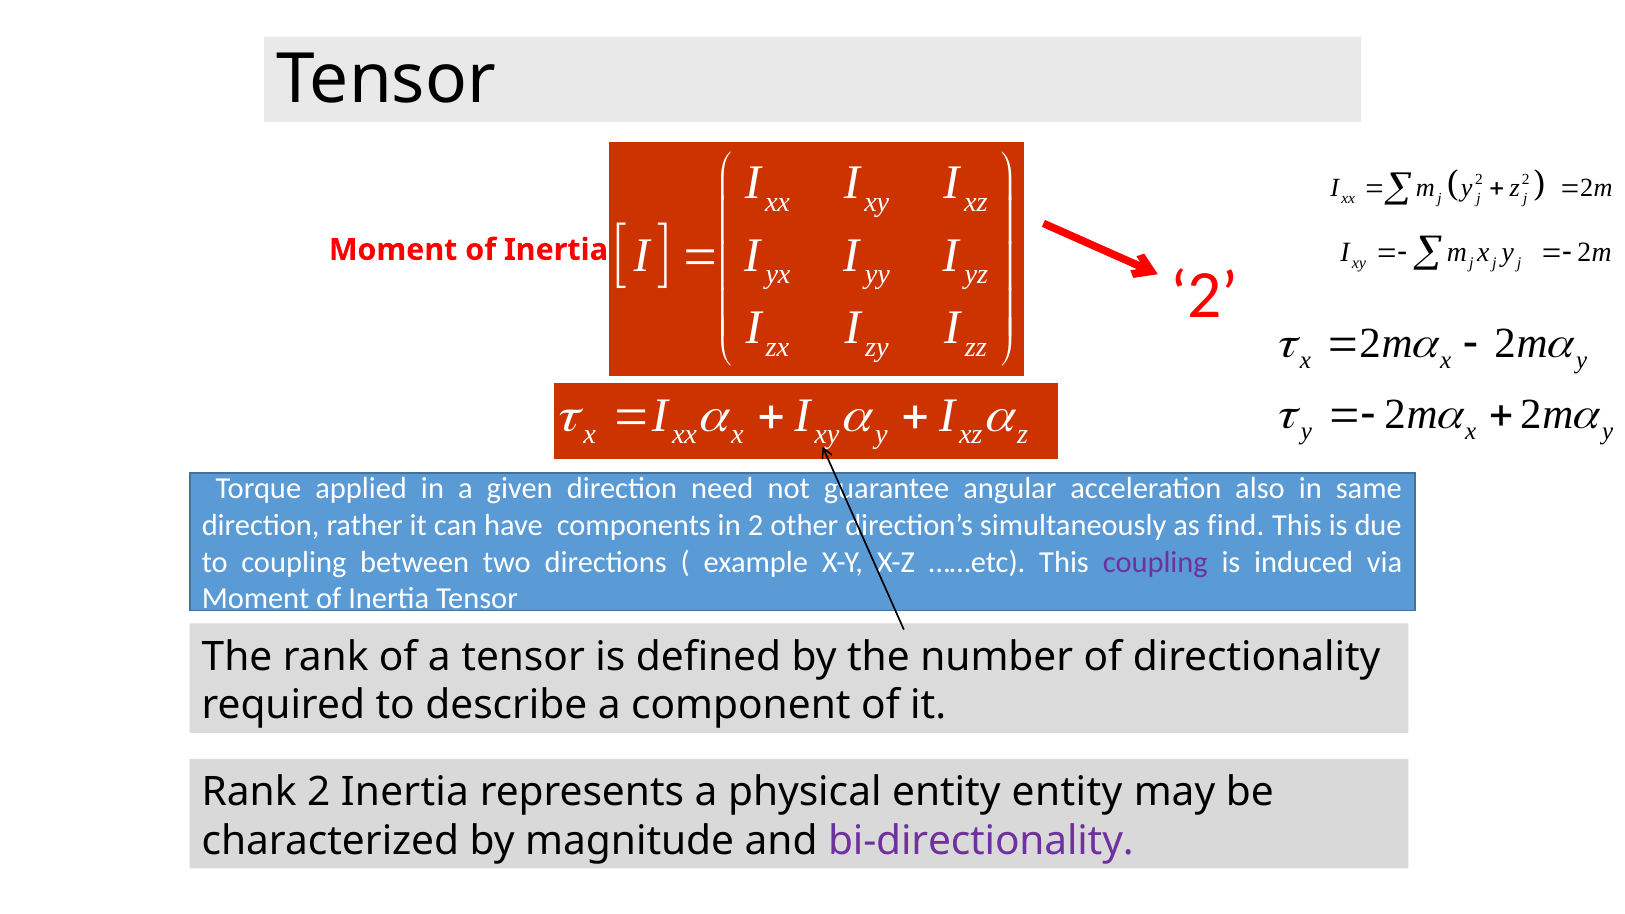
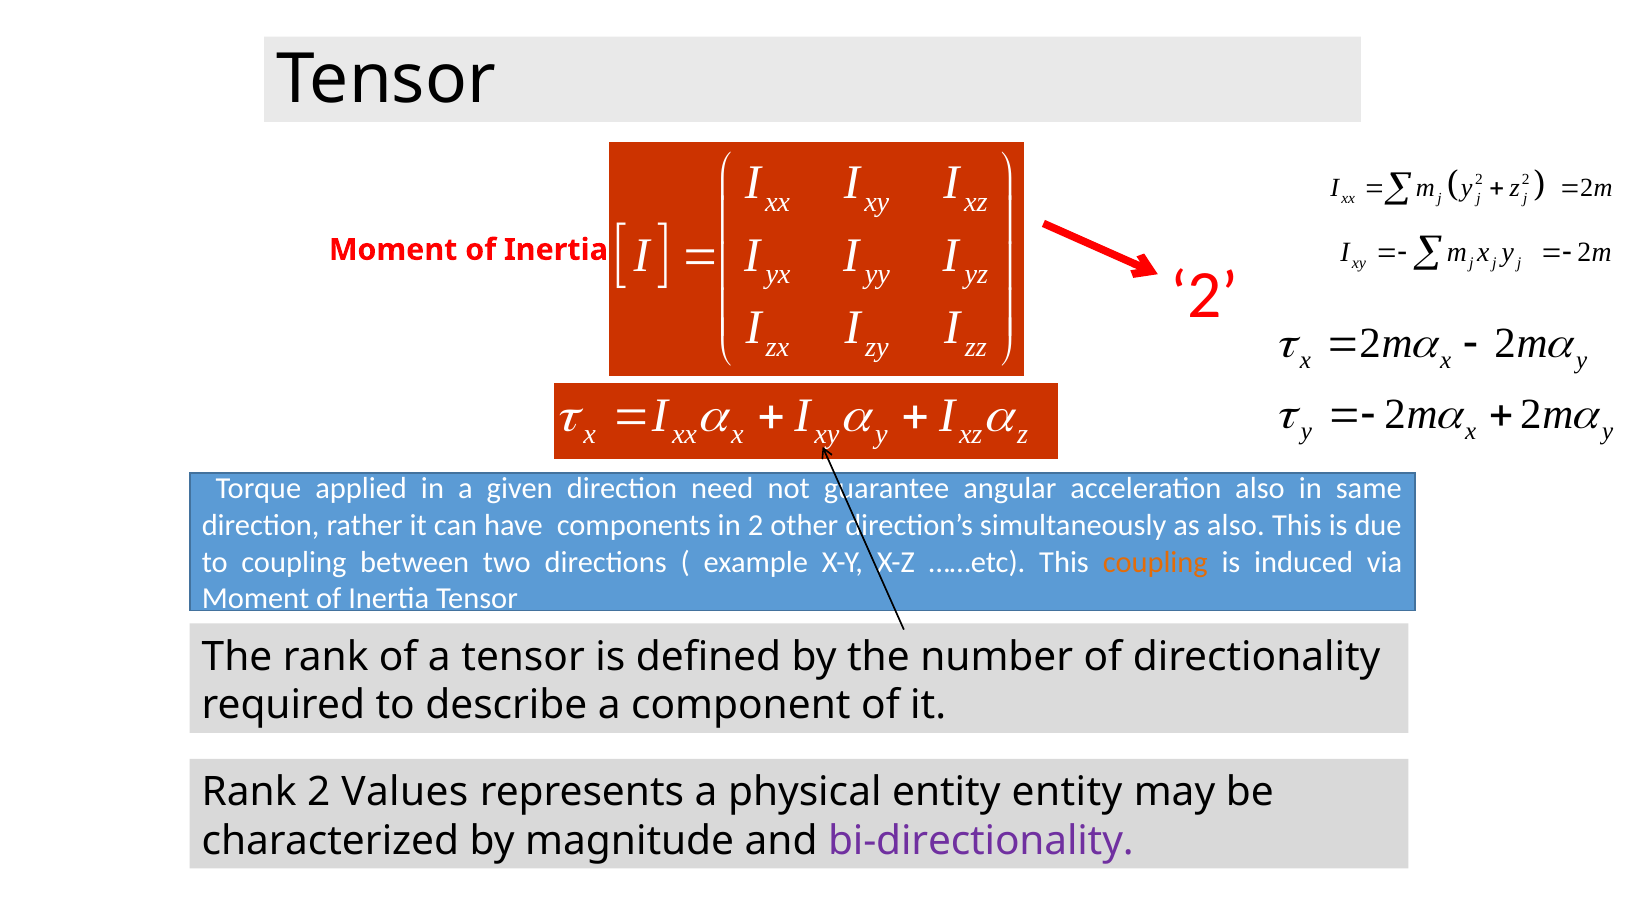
as find: find -> also (1236, 525)
coupling colour: purple -> orange (1155, 562)
2 Inertia: Inertia -> Values (405, 792)
